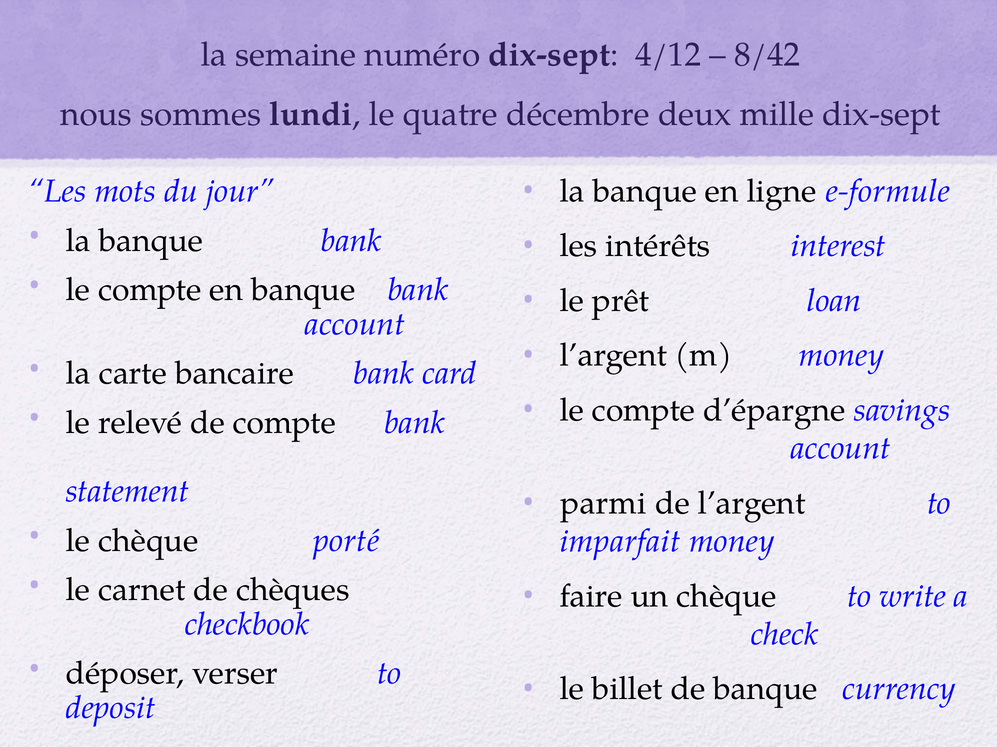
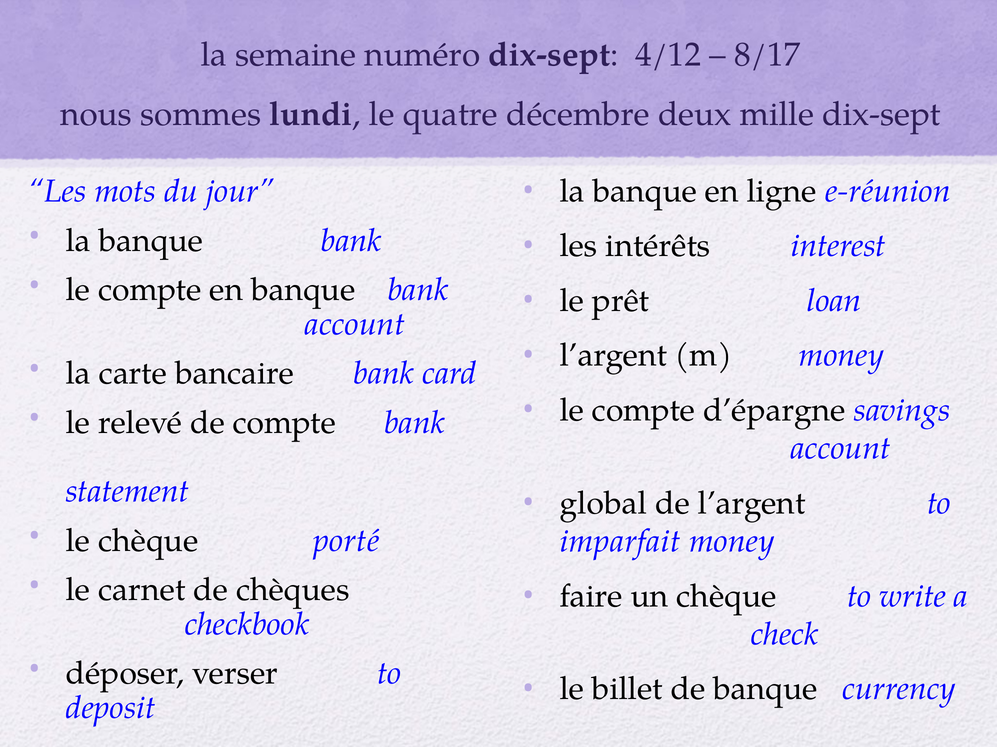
8/42: 8/42 -> 8/17 (767, 55)
e-formule: e-formule -> e-réunion (888, 191)
parmi: parmi -> global (603, 504)
